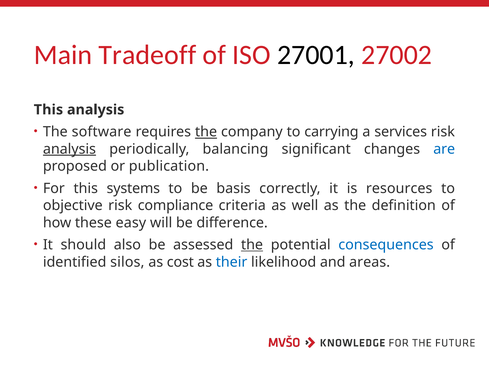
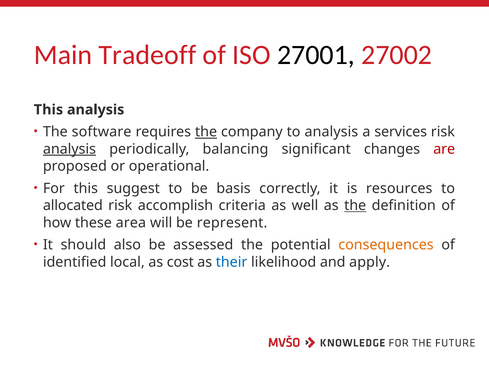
to carrying: carrying -> analysis (331, 132)
are colour: blue -> red (444, 149)
publication: publication -> operational (169, 166)
systems: systems -> suggest (133, 188)
objective: objective -> allocated (73, 205)
compliance: compliance -> accomplish (175, 205)
the underline: none -> present (355, 205)
easy: easy -> area (131, 223)
difference: difference -> represent (232, 223)
the underline: present -> none (252, 245)
consequences colour: blue -> orange (386, 245)
silos: silos -> local (127, 262)
areas: areas -> apply (370, 262)
